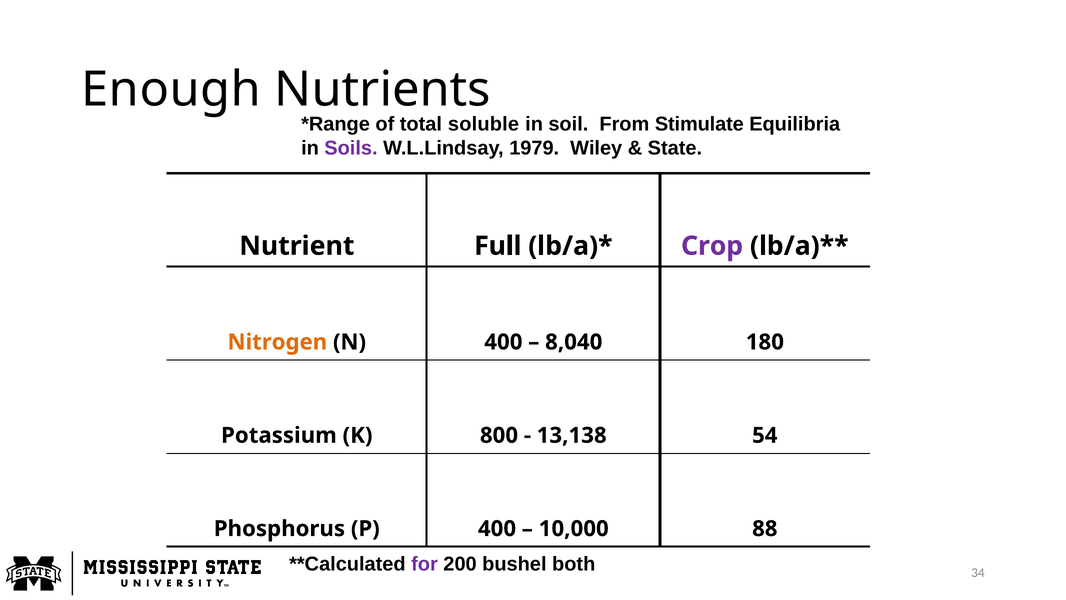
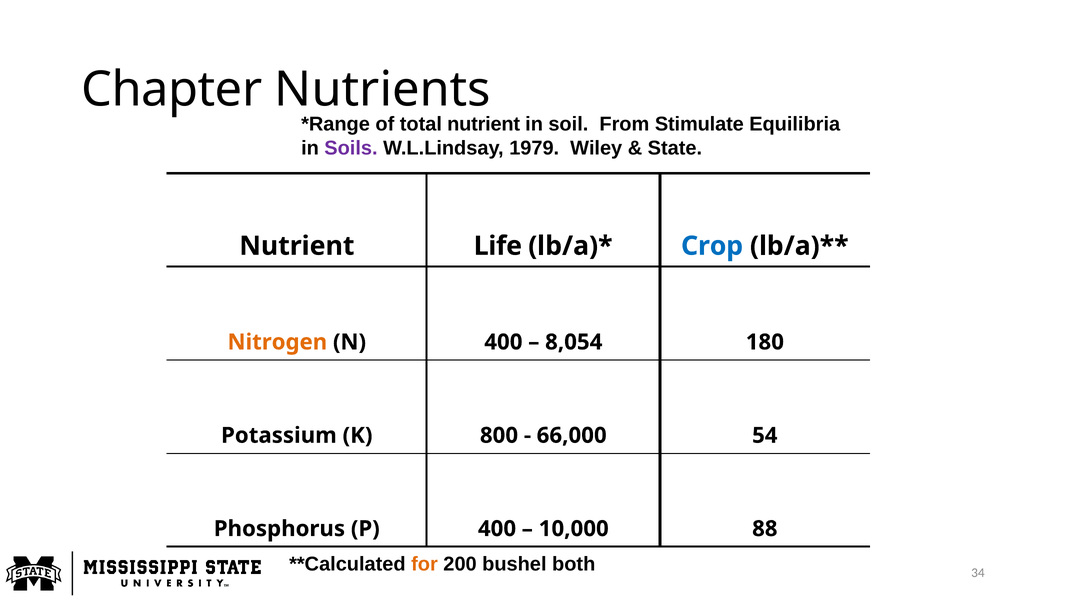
Enough: Enough -> Chapter (172, 90)
soluble: soluble -> nutrient (484, 124)
Full: Full -> Life (498, 246)
Crop colour: purple -> blue (712, 246)
8,040: 8,040 -> 8,054 (574, 342)
13,138: 13,138 -> 66,000 (572, 435)
for colour: purple -> orange (424, 564)
